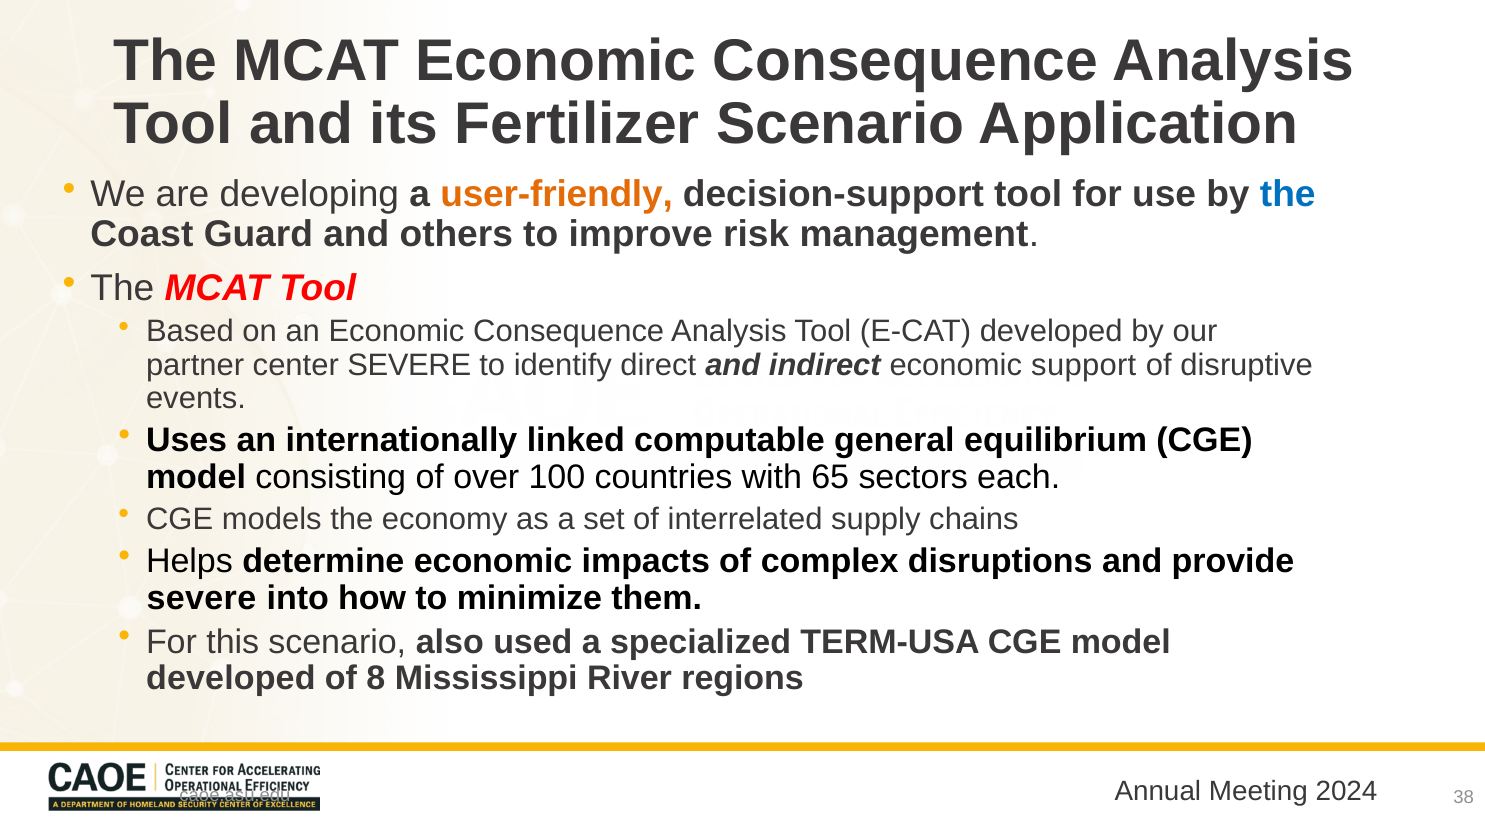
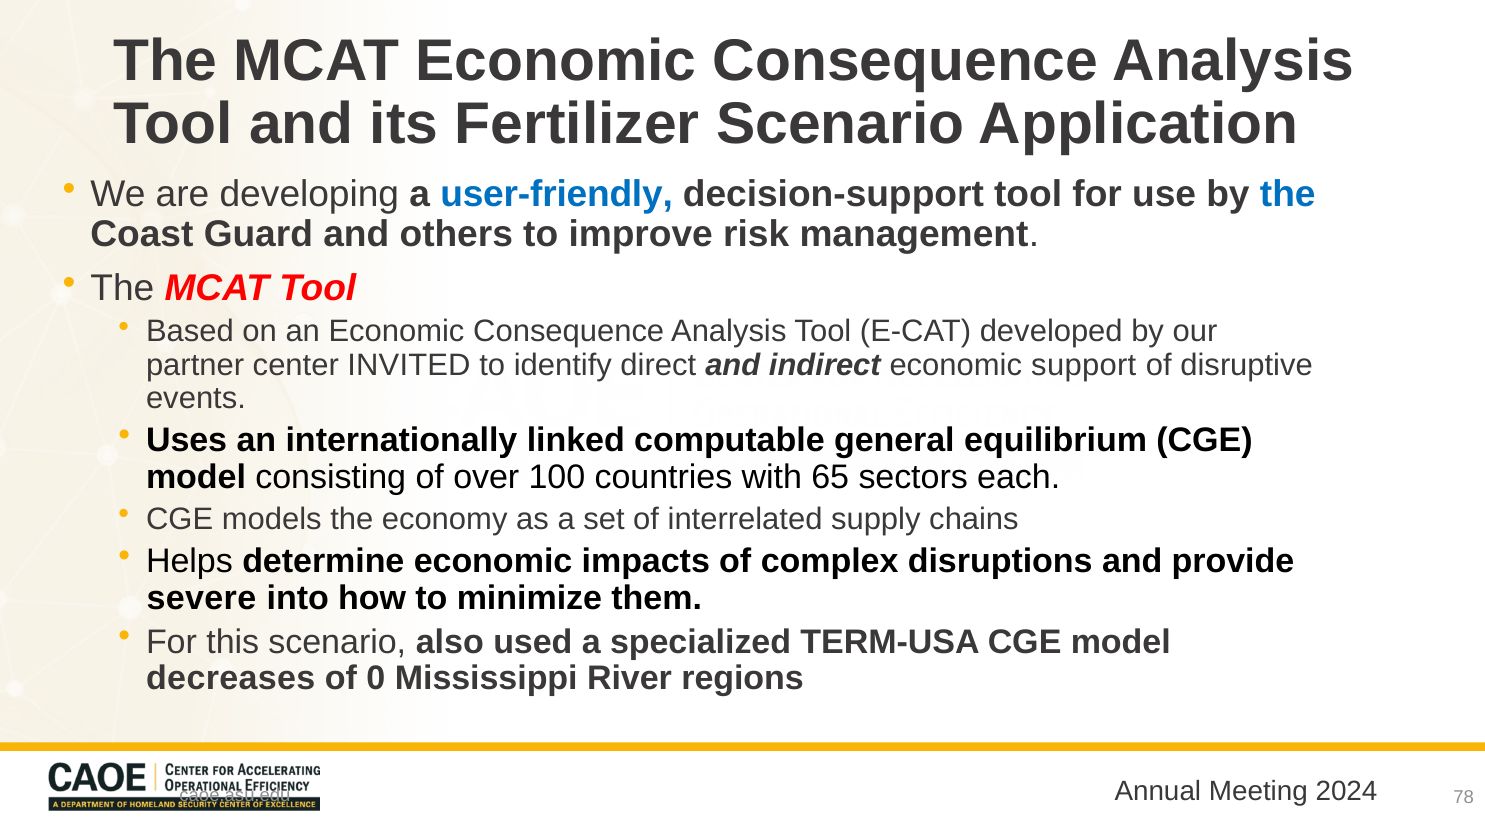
user-friendly colour: orange -> blue (557, 195)
center SEVERE: SEVERE -> INVITED (409, 365)
developed: developed -> decreases (231, 679)
8: 8 -> 0 (376, 679)
38: 38 -> 78 (1464, 798)
